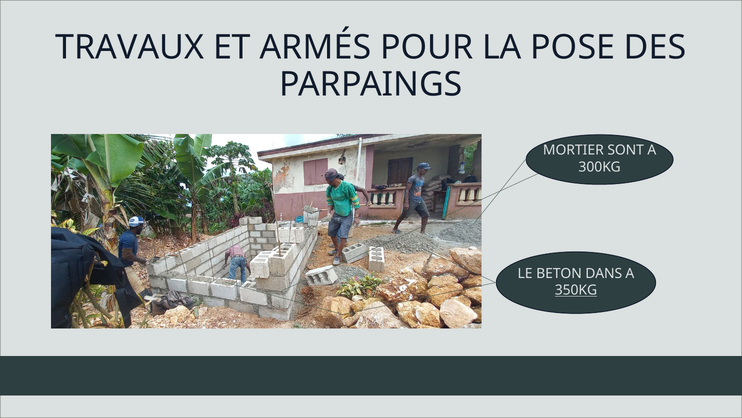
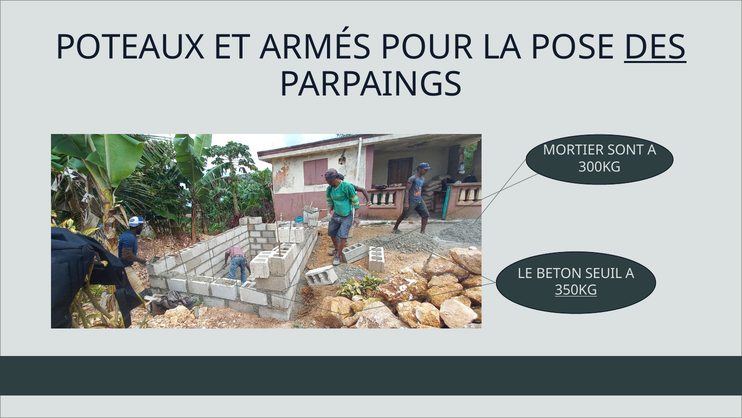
TRAVAUX: TRAVAUX -> POTEAUX (130, 48)
DES underline: none -> present (655, 48)
DANS: DANS -> SEUIL (604, 273)
